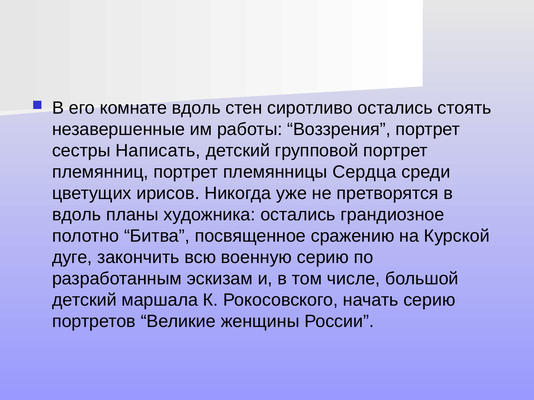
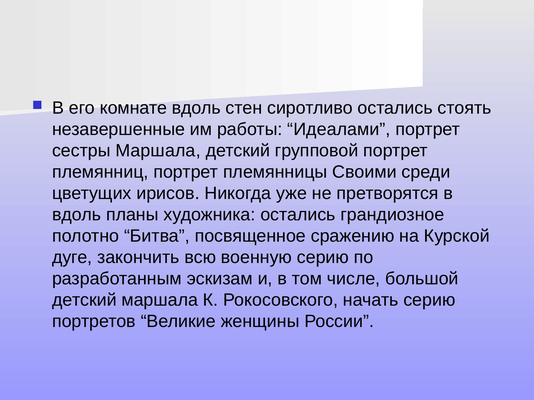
Воззрения: Воззрения -> Идеалами (339, 129)
сестры Написать: Написать -> Маршала (158, 151)
Сердца: Сердца -> Своими (364, 172)
